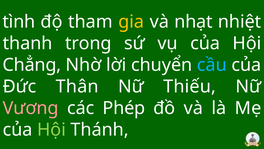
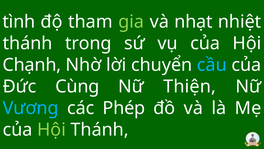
gia colour: yellow -> light green (131, 22)
thanh: thanh -> thánh (28, 43)
Chẳng: Chẳng -> Chạnh (32, 65)
Thân: Thân -> Cùng (77, 86)
Thiếu: Thiếu -> Thiện (190, 86)
Vương colour: pink -> light blue (31, 108)
